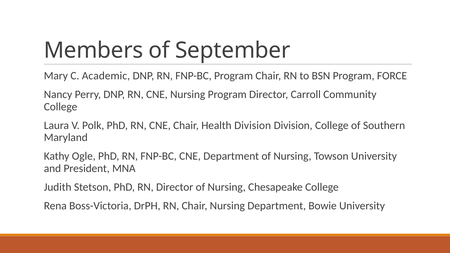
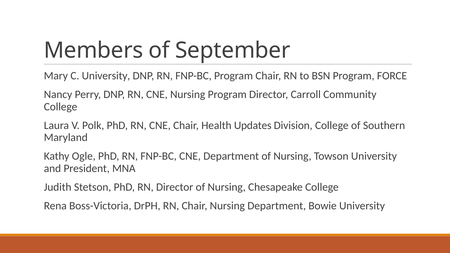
C Academic: Academic -> University (106, 76)
Health Division: Division -> Updates (253, 125)
